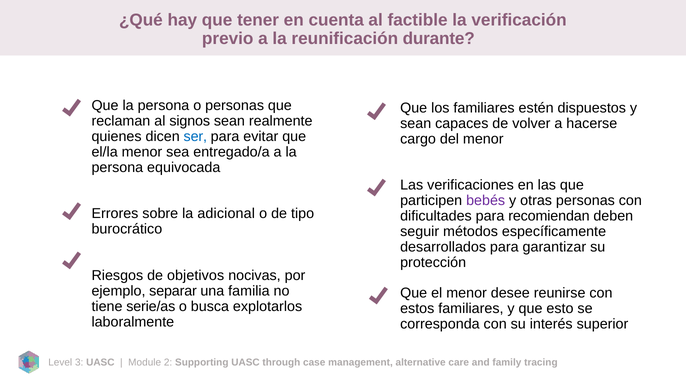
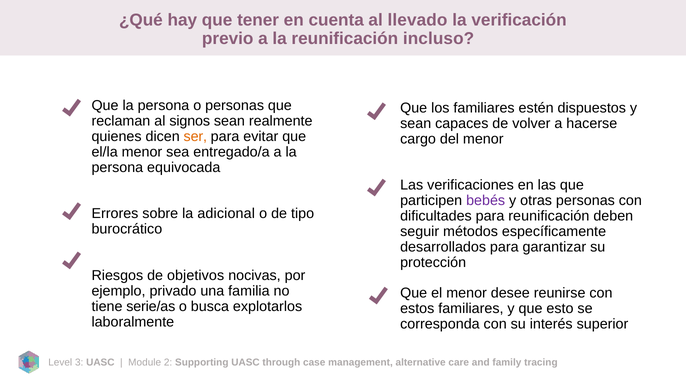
factible: factible -> llevado (418, 20)
durante: durante -> incluso (439, 39)
ser colour: blue -> orange (195, 137)
para recomiendan: recomiendan -> reunificación (549, 216)
separar: separar -> privado (173, 291)
